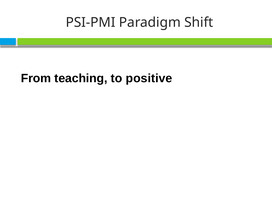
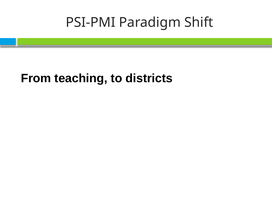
positive: positive -> districts (149, 78)
